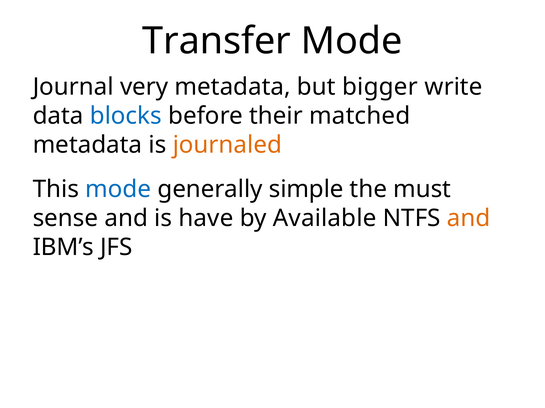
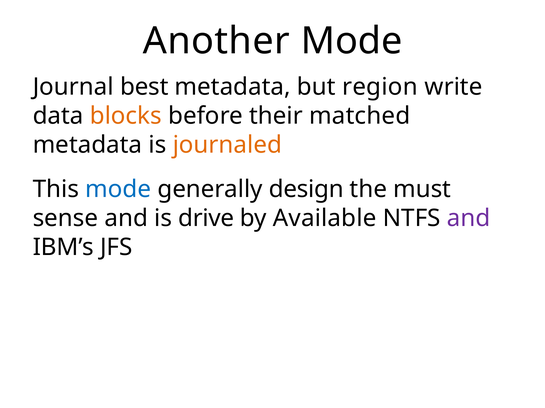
Transfer: Transfer -> Another (216, 41)
very: very -> best (144, 87)
bigger: bigger -> region (380, 87)
blocks colour: blue -> orange (126, 116)
simple: simple -> design (306, 189)
have: have -> drive (206, 219)
and colour: orange -> purple (469, 219)
